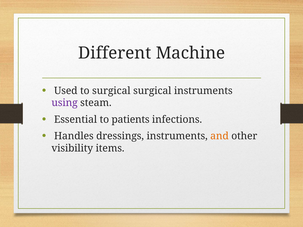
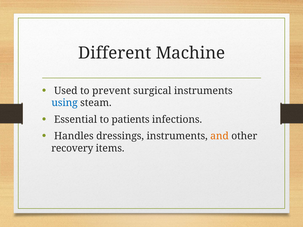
to surgical: surgical -> prevent (111, 91)
using colour: purple -> blue (65, 103)
visibility: visibility -> recovery (72, 148)
